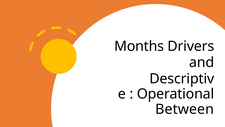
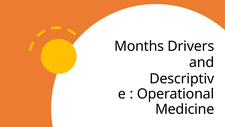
Between: Between -> Medicine (185, 109)
